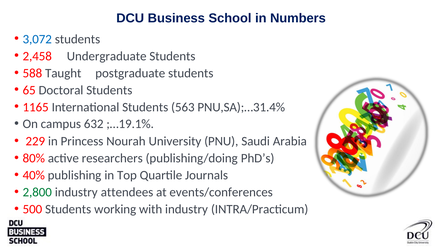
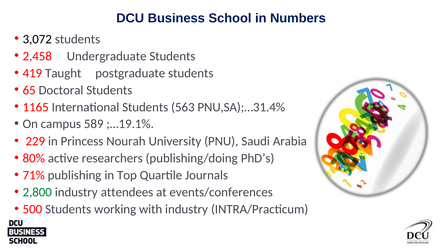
3,072 colour: blue -> black (37, 39)
588: 588 -> 419 (32, 73)
632: 632 -> 589 (94, 124)
40%: 40% -> 71% (34, 175)
